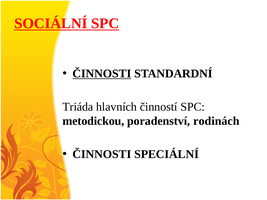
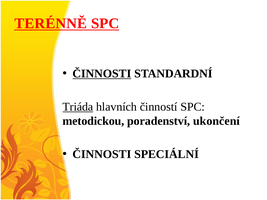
SOCIÁLNÍ: SOCIÁLNÍ -> TERÉNNĚ (51, 23)
Triáda underline: none -> present (78, 107)
rodinách: rodinách -> ukončení (216, 121)
